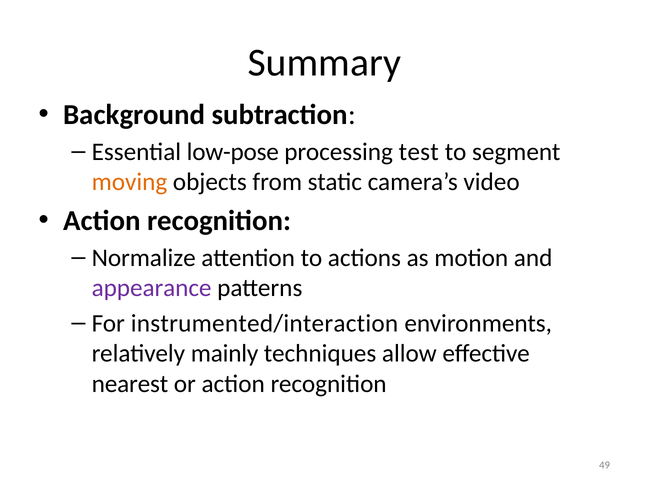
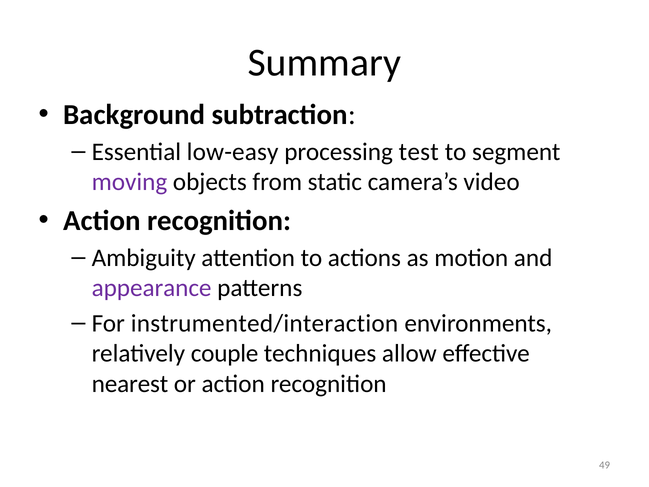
low-pose: low-pose -> low-easy (233, 152)
moving colour: orange -> purple (129, 182)
Normalize: Normalize -> Ambiguity (144, 258)
mainly: mainly -> couple (225, 353)
